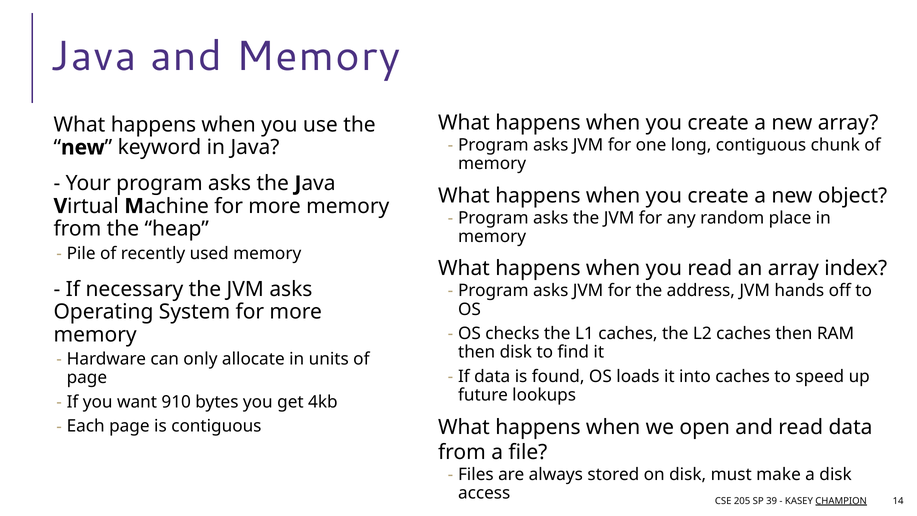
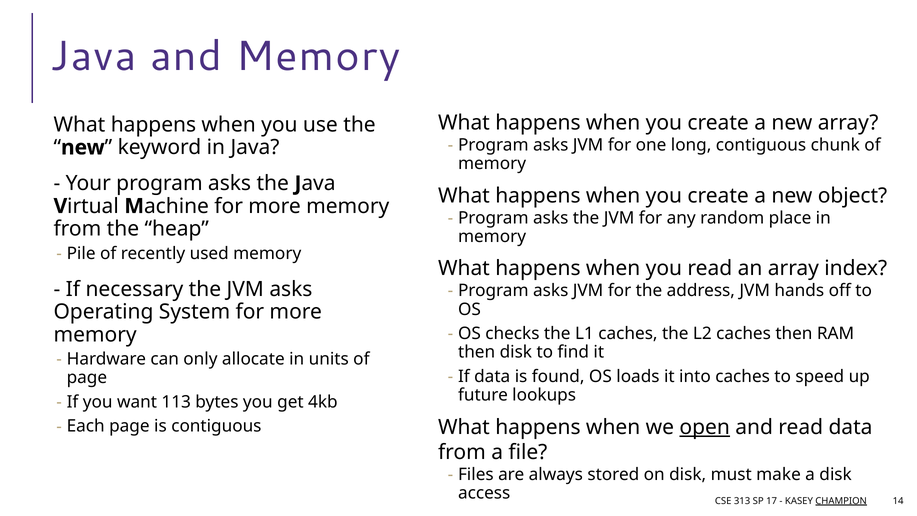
910: 910 -> 113 (176, 402)
open underline: none -> present (705, 427)
205: 205 -> 313 (742, 501)
39: 39 -> 17 (772, 501)
